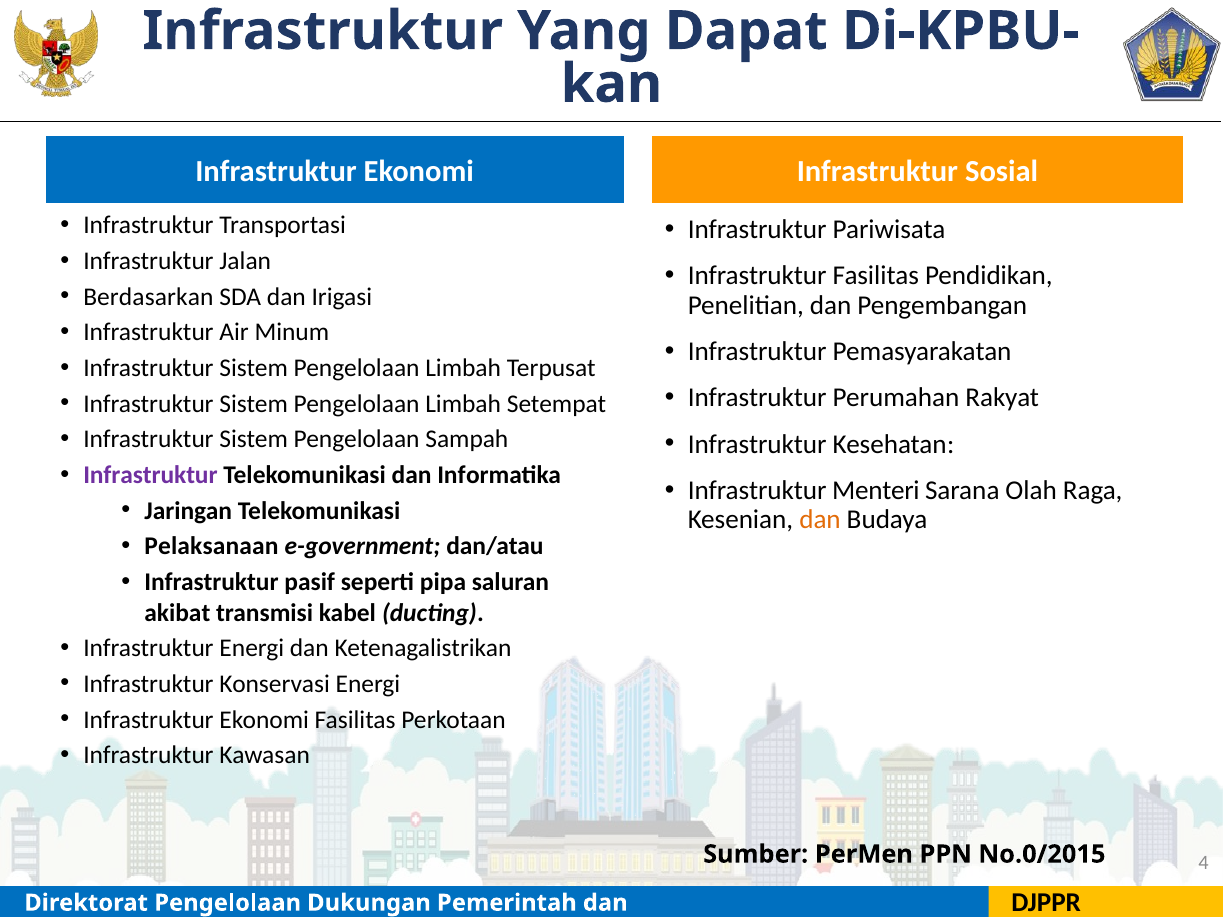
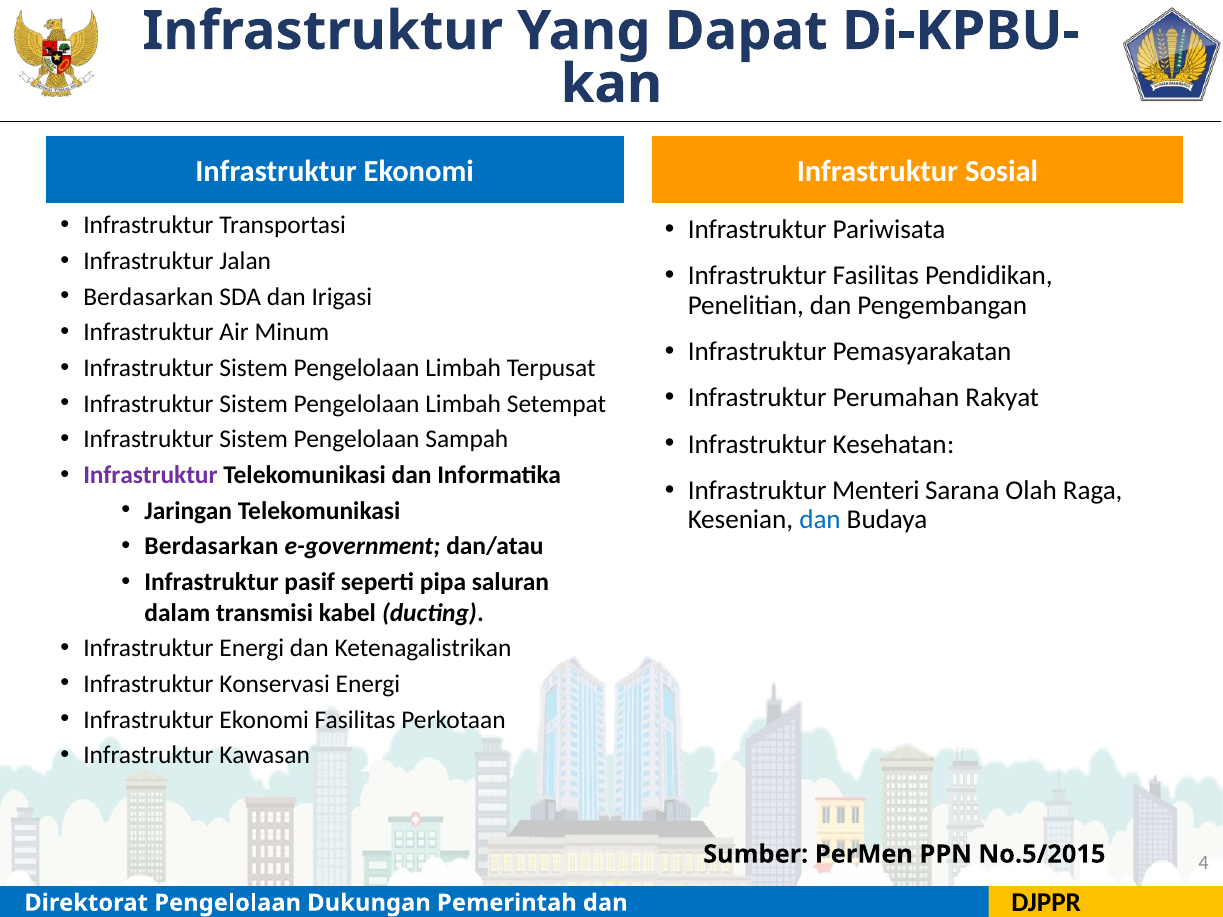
dan colour: orange -> blue (820, 520)
Pelaksanaan: Pelaksanaan -> Berdasarkan (211, 547)
akibat: akibat -> dalam (177, 613)
No.0/2015: No.0/2015 -> No.5/2015 (1042, 854)
